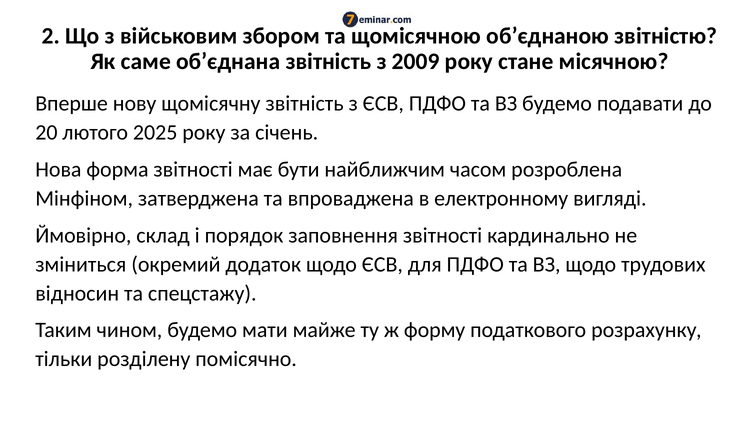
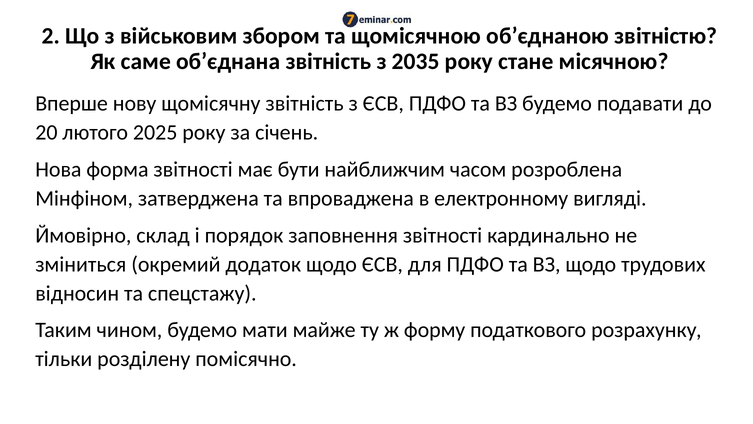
2009: 2009 -> 2035 (416, 61)
